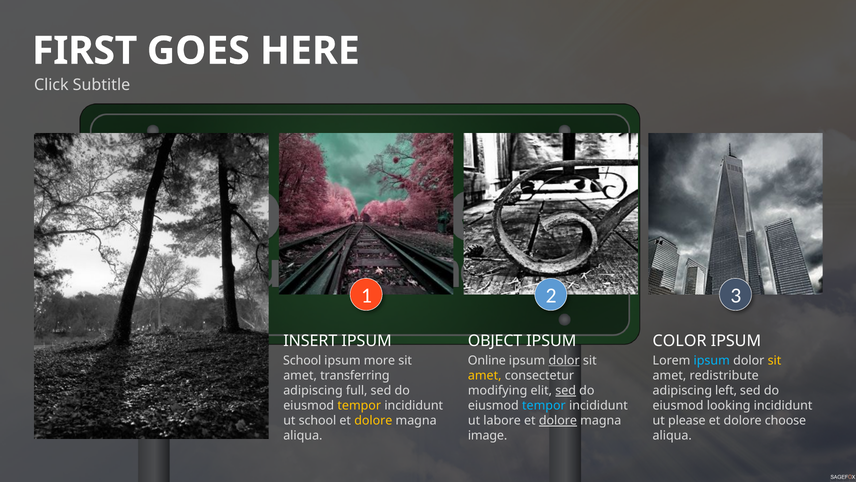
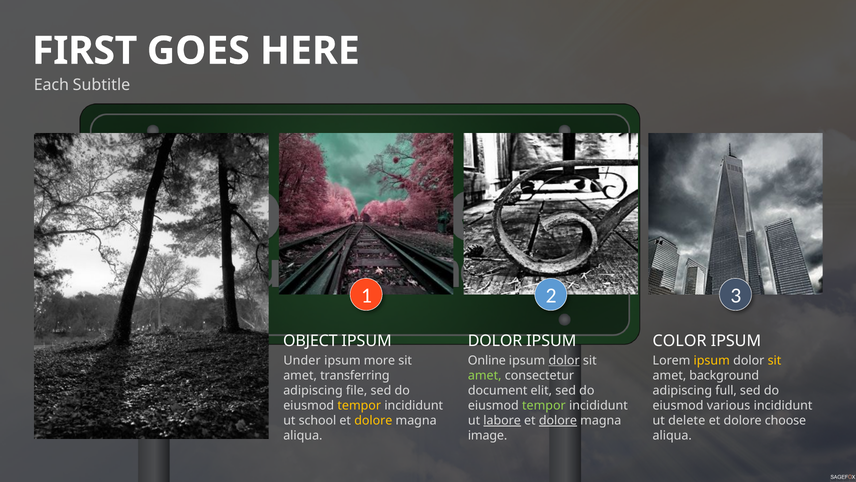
Click: Click -> Each (51, 85)
INSERT: INSERT -> OBJECT (310, 341)
OBJECT: OBJECT -> DOLOR (495, 341)
School: School -> Under (302, 360)
ipsum colour: light blue -> yellow (712, 360)
amet colour: yellow -> light green (485, 375)
redistribute: redistribute -> background (724, 375)
full: full -> file (357, 390)
modifying: modifying -> document (498, 390)
sed underline: present -> none (566, 390)
left: left -> full (726, 390)
tempor colour: light blue -> light green (544, 405)
looking: looking -> various (729, 405)
labore underline: none -> present (502, 420)
please: please -> delete (687, 420)
